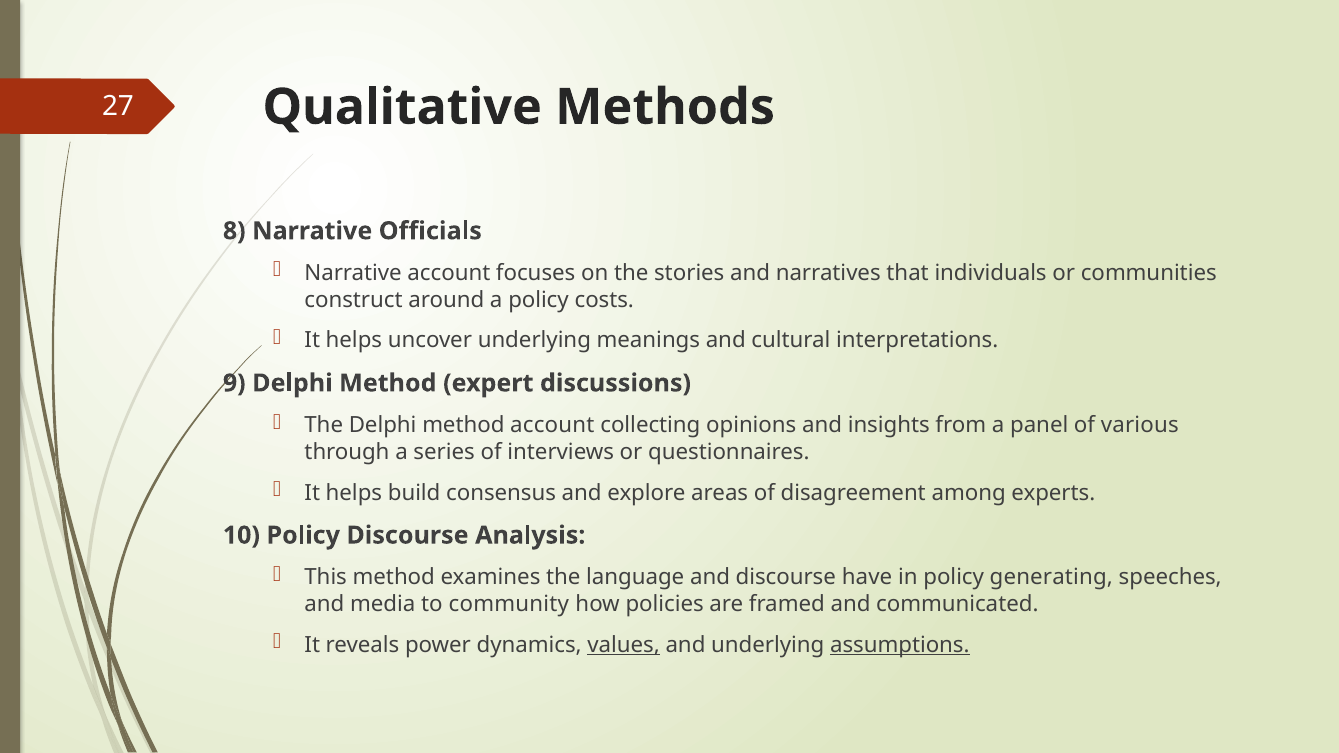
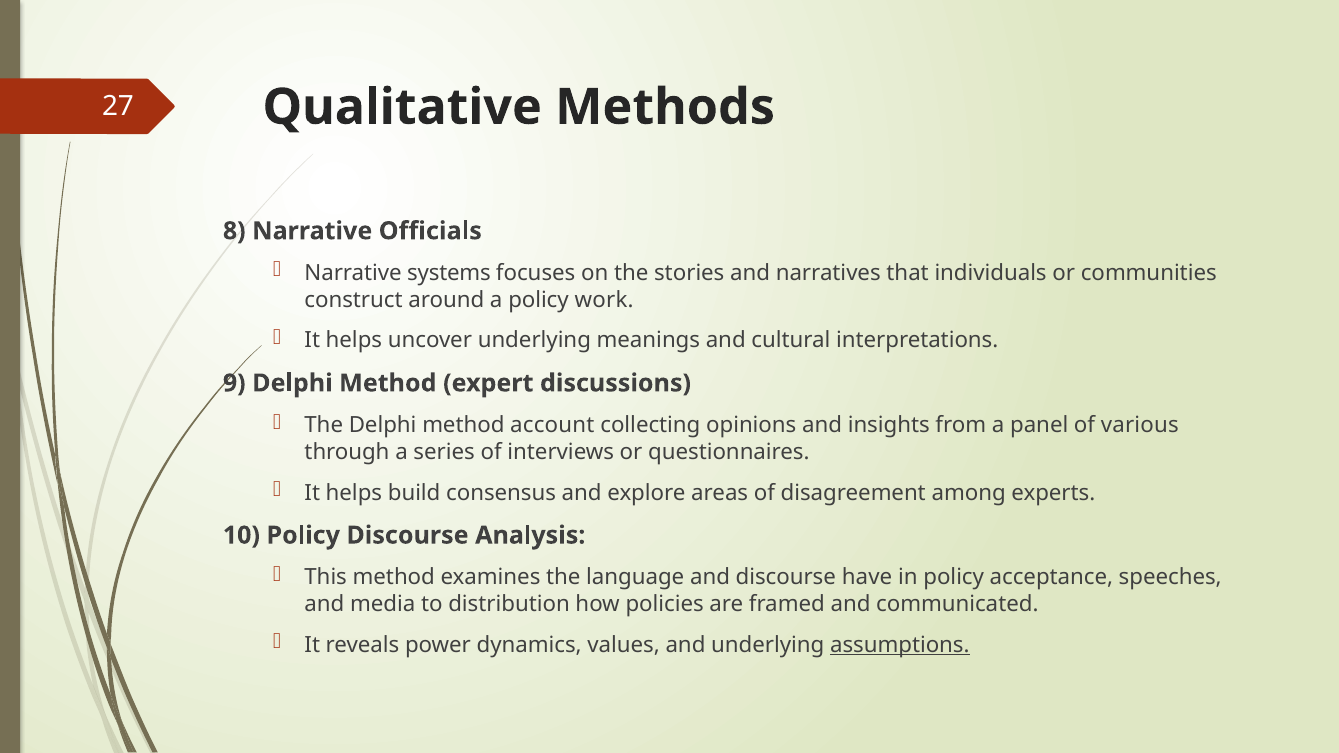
Narrative account: account -> systems (449, 273)
costs: costs -> work (604, 300)
generating: generating -> acceptance (1051, 578)
community: community -> distribution (509, 604)
values underline: present -> none (624, 645)
